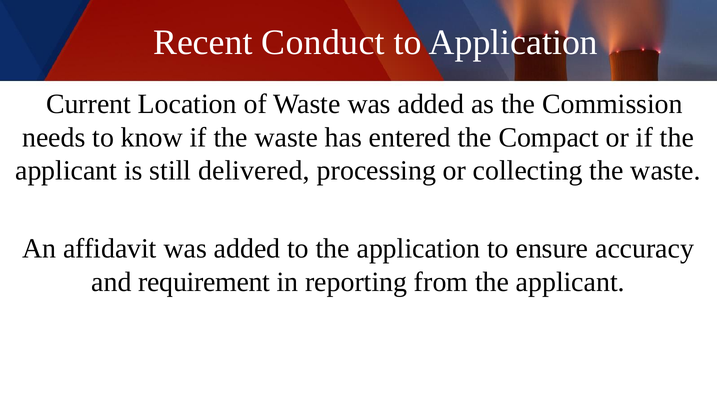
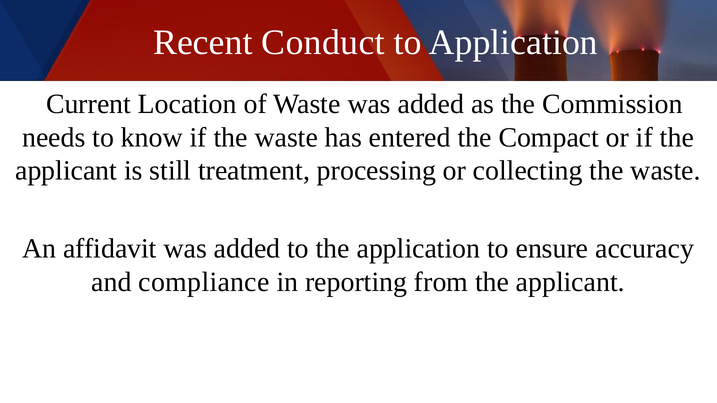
delivered: delivered -> treatment (254, 171)
requirement: requirement -> compliance (204, 282)
